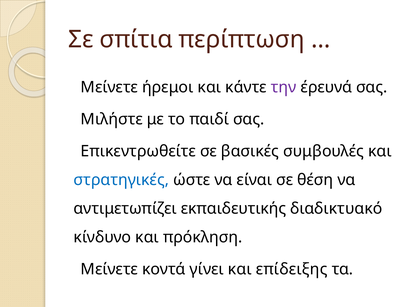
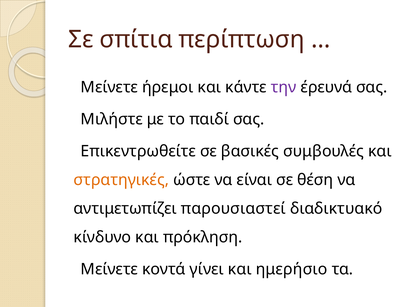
στρατηγικές colour: blue -> orange (121, 180)
εκπαιδευτικής: εκπαιδευτικής -> παρουσιαστεί (233, 208)
επίδειξης: επίδειξης -> ημερήσιο (292, 269)
